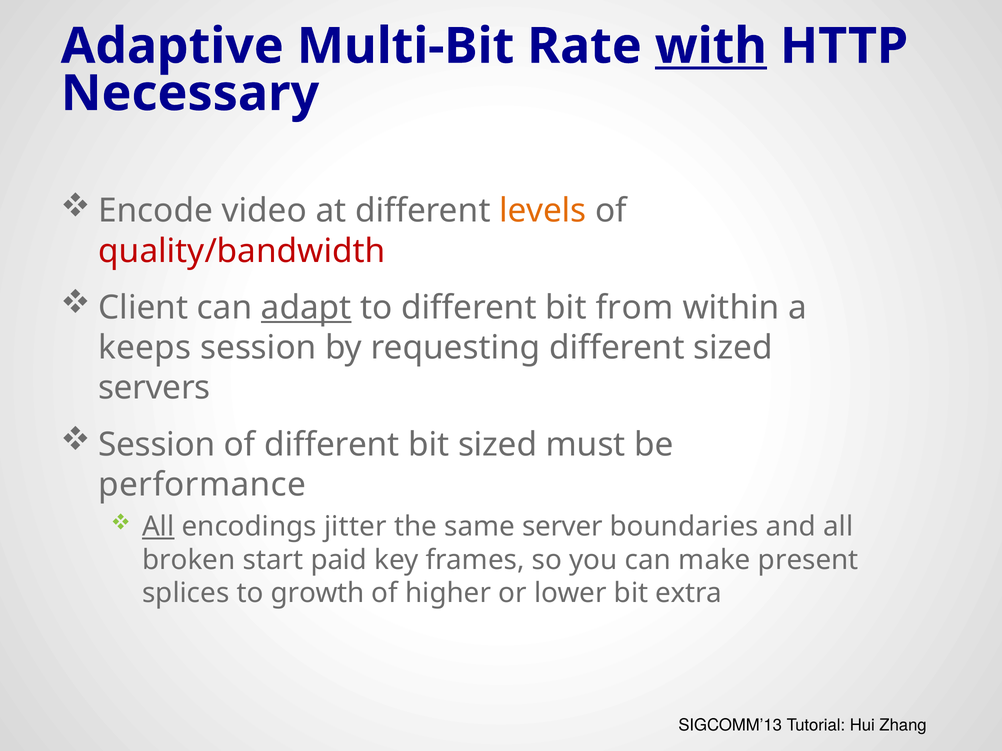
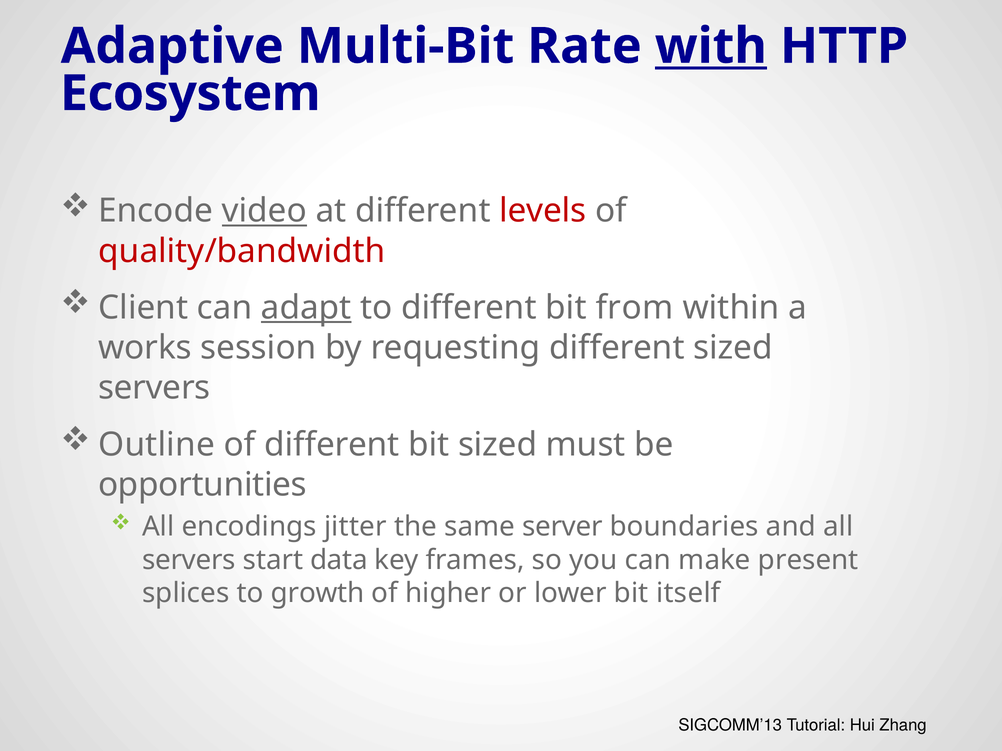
Necessary: Necessary -> Ecosystem (190, 94)
video underline: none -> present (264, 211)
levels colour: orange -> red (543, 211)
keeps: keeps -> works (145, 348)
Session: Session -> Outline (157, 445)
performance: performance -> opportunities (202, 485)
All underline: present -> none (158, 527)
broken: broken -> servers (189, 560)
paid: paid -> data (339, 560)
extra: extra -> itself (688, 594)
